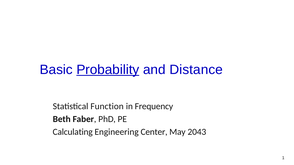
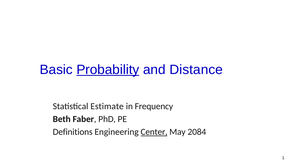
Function: Function -> Estimate (107, 106)
Calculating: Calculating -> Definitions (73, 132)
Center underline: none -> present (154, 132)
2043: 2043 -> 2084 (197, 132)
